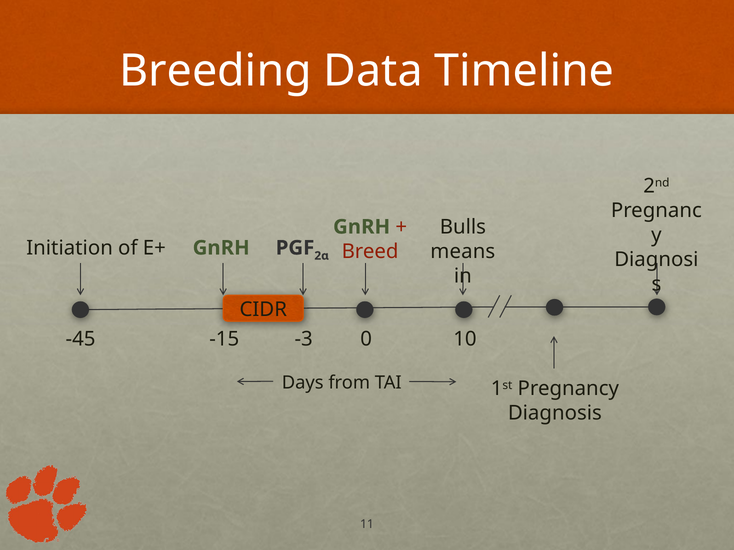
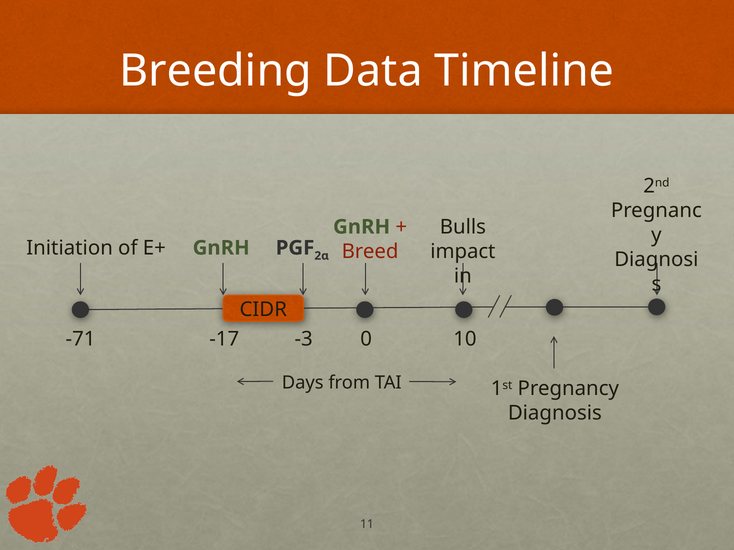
means: means -> impact (463, 252)
-45: -45 -> -71 (81, 339)
-15: -15 -> -17 (224, 339)
